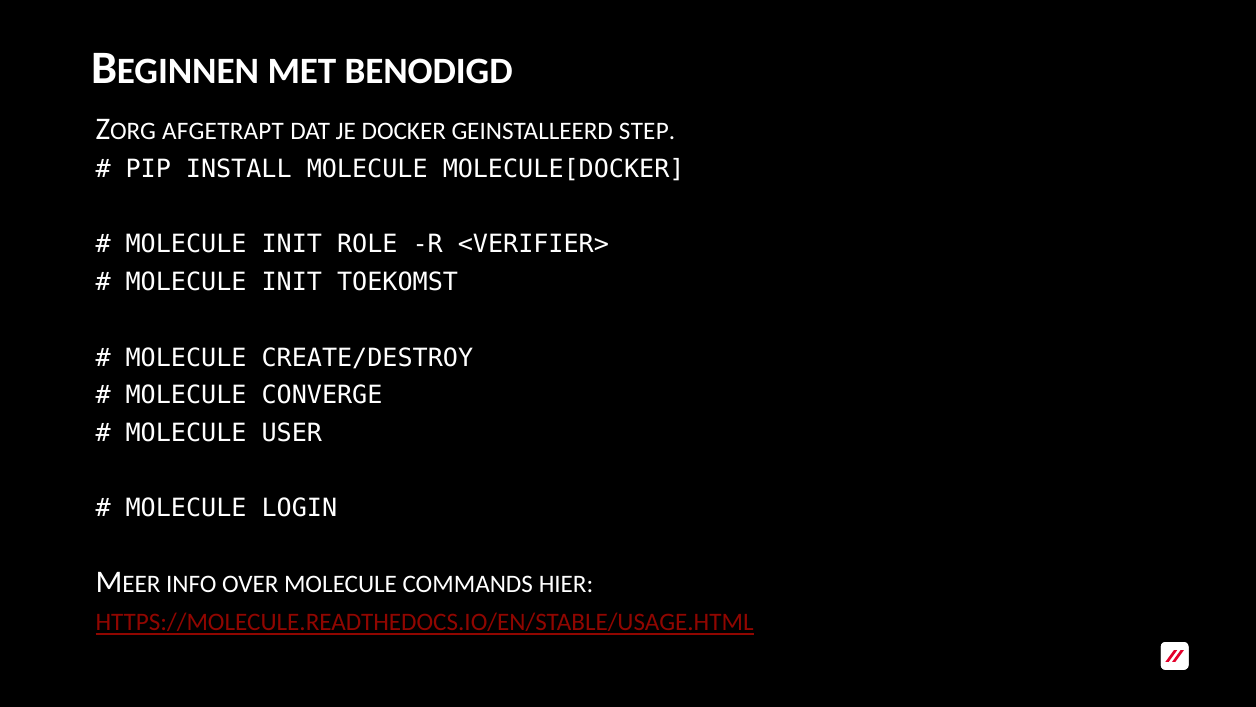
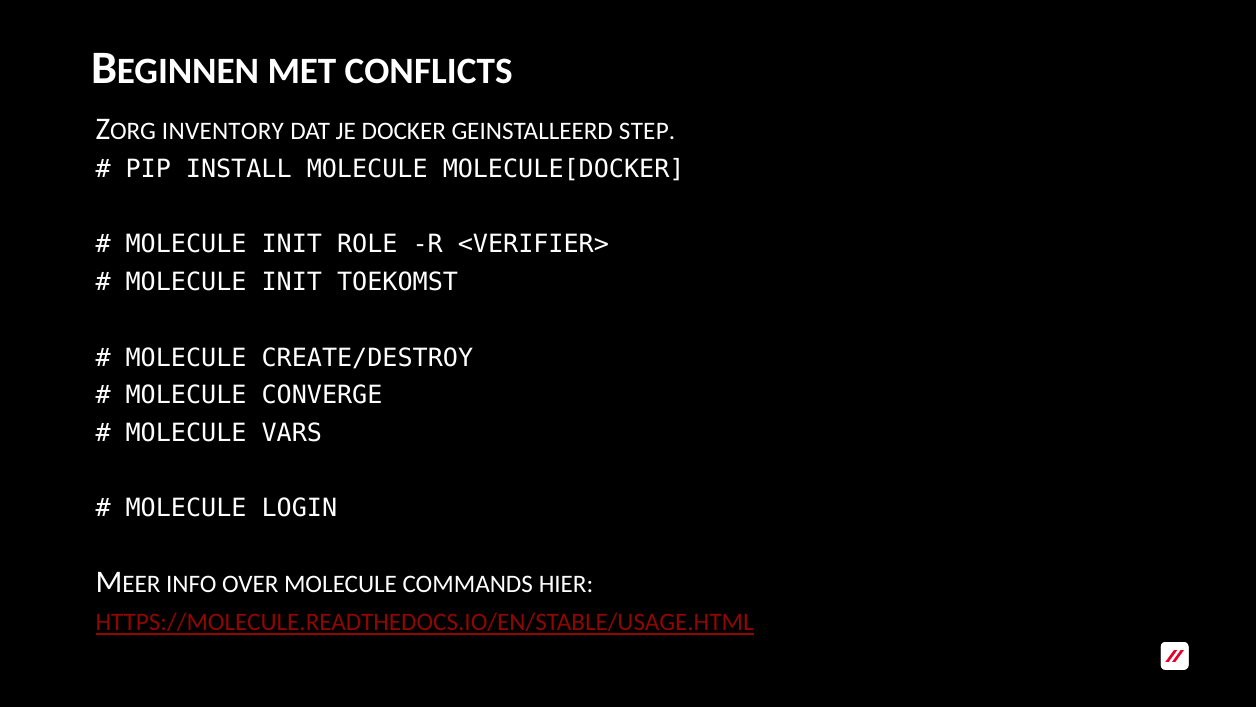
BENODIGD: BENODIGD -> CONFLICTS (429, 71)
AFGETRAPT: AFGETRAPT -> INVENTORY (223, 131)
USER: USER -> VARS (292, 433)
